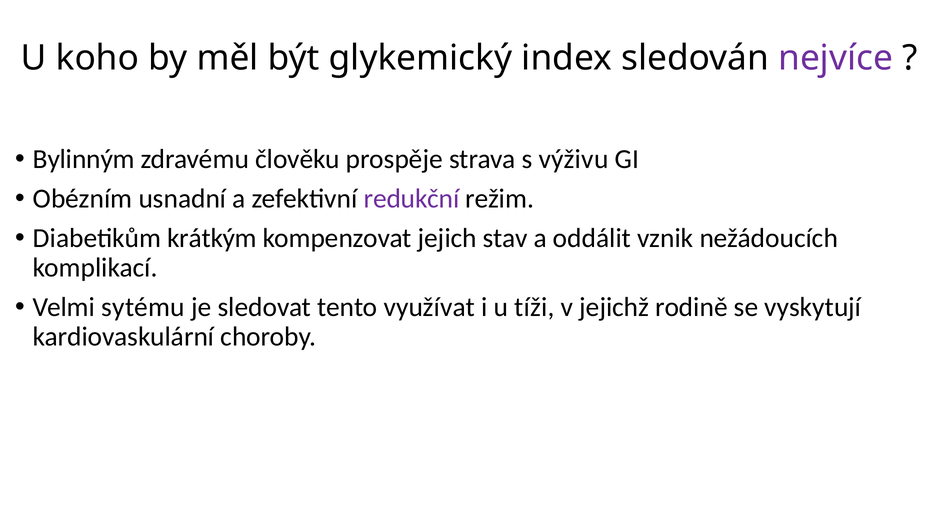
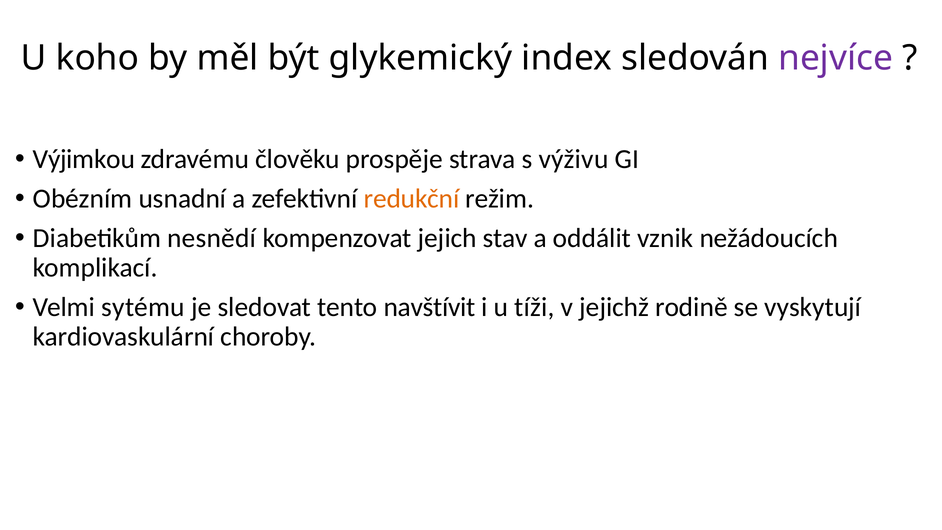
Bylinným: Bylinným -> Výjimkou (84, 159)
redukční colour: purple -> orange (412, 199)
krátkým: krátkým -> nesnědí (212, 238)
využívat: využívat -> navštívit (430, 307)
